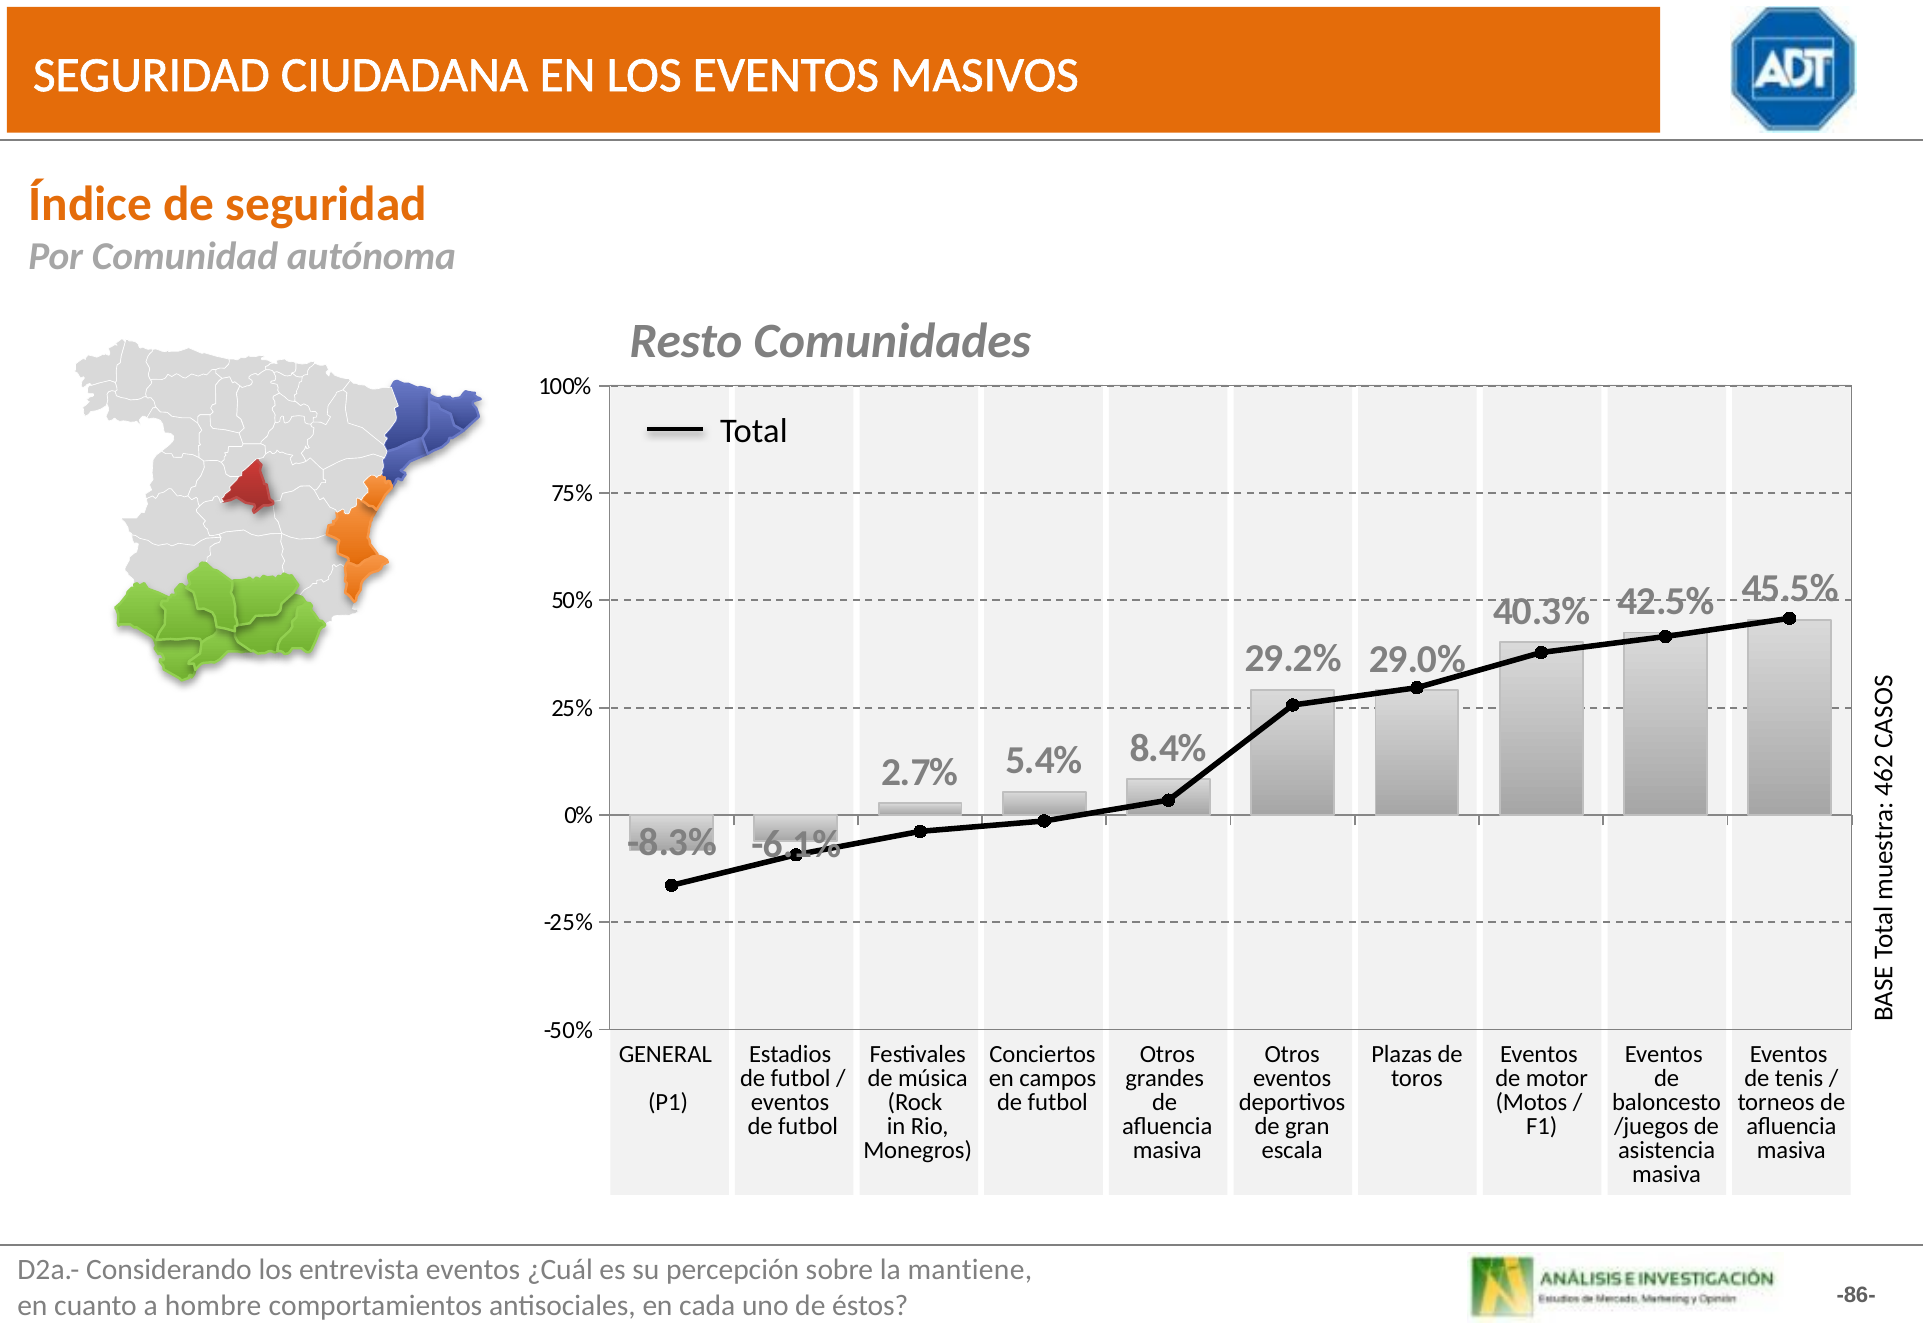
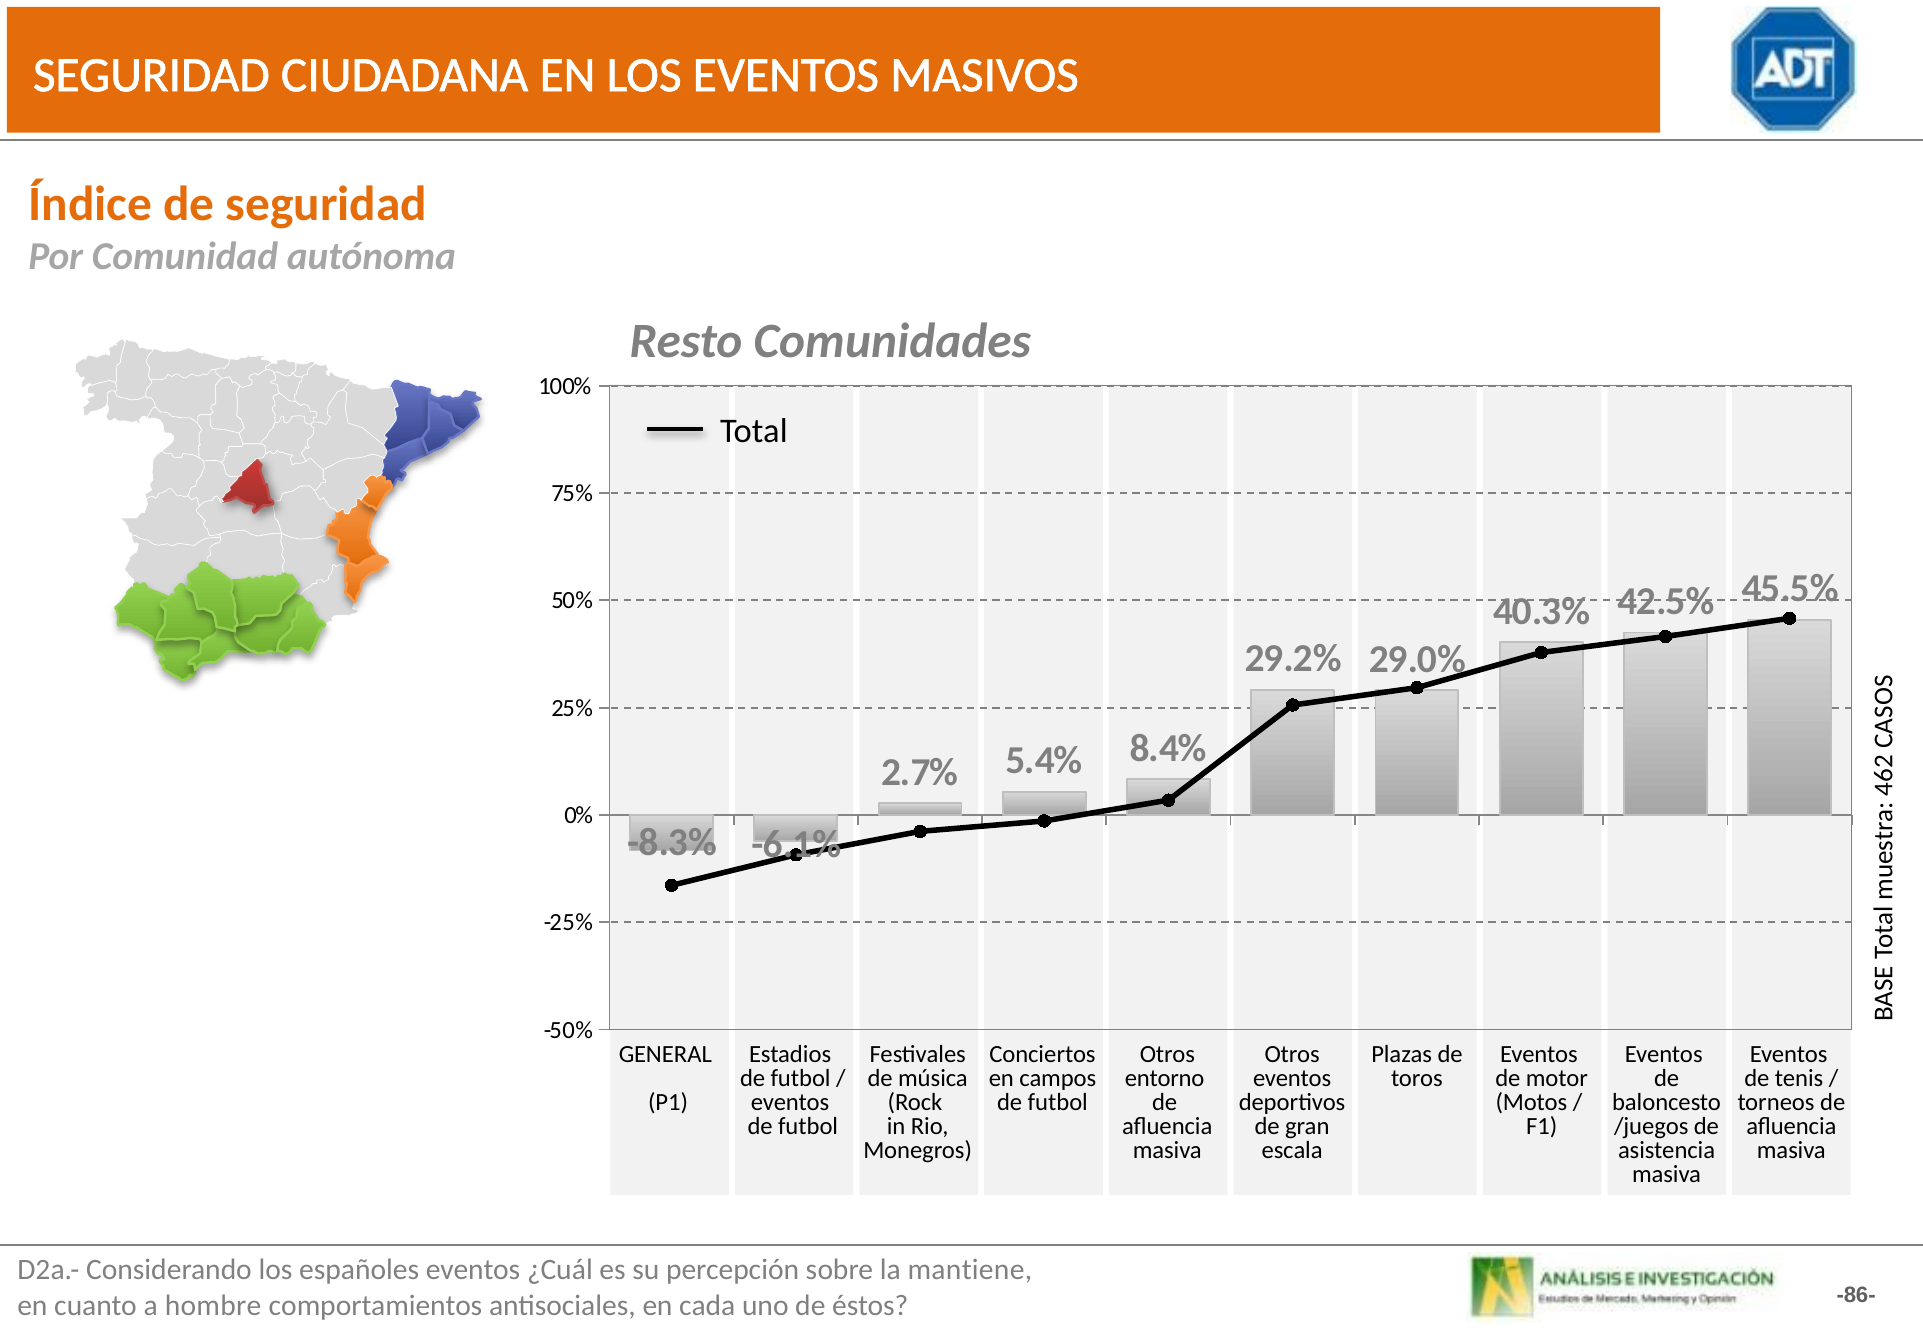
grandes: grandes -> entorno (1165, 1079)
entrevista: entrevista -> españoles (359, 1270)
